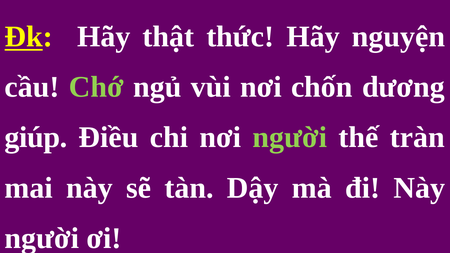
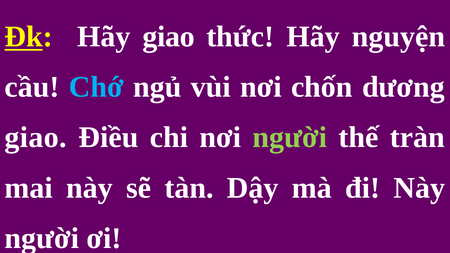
Hãy thật: thật -> giao (169, 37)
Chớ colour: light green -> light blue (96, 87)
giúp: giúp -> giao (36, 138)
